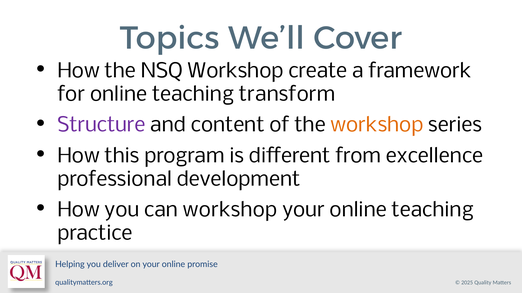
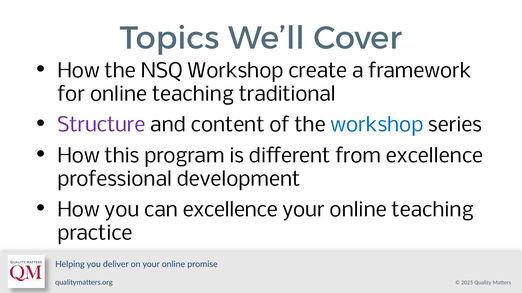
transform: transform -> traditional (287, 95)
workshop colour: orange -> blue (377, 125)
can workshop: workshop -> excellence (230, 211)
